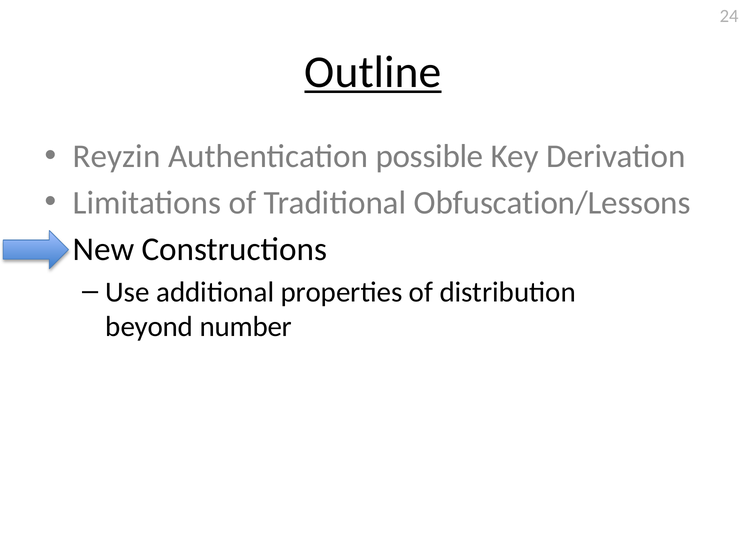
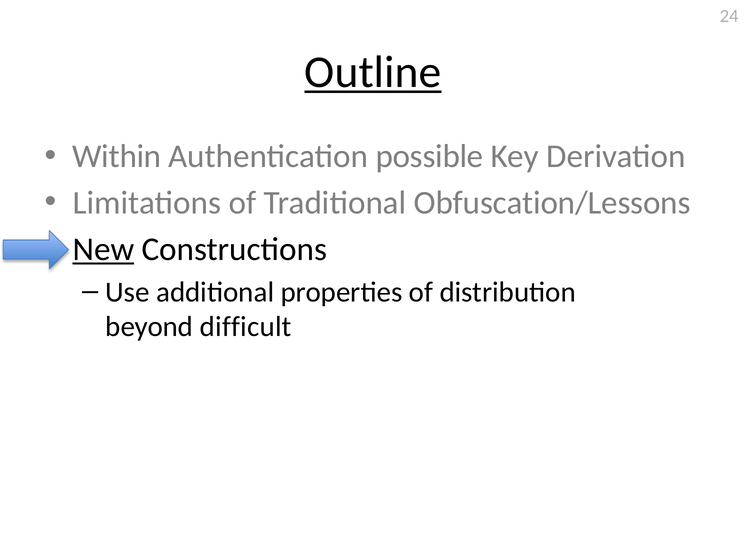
Reyzin: Reyzin -> Within (117, 156)
New underline: none -> present (103, 249)
number: number -> difficult (246, 327)
